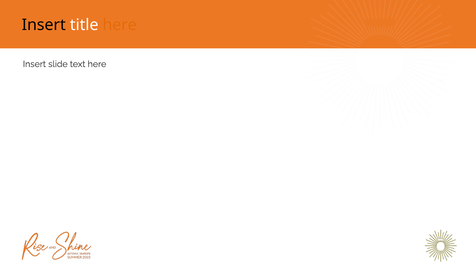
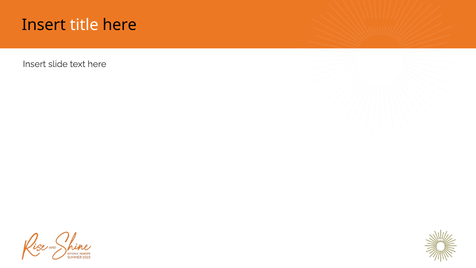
here colour: orange -> black (120, 25)
